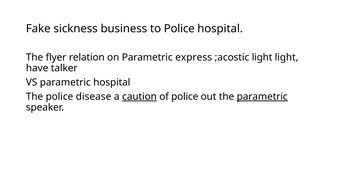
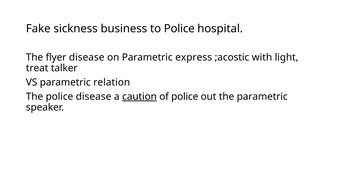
flyer relation: relation -> disease (87, 57)
;acostic light: light -> with (262, 57)
have: have -> treat (37, 68)
parametric hospital: hospital -> relation (112, 82)
parametric underline: present -> none (262, 97)
